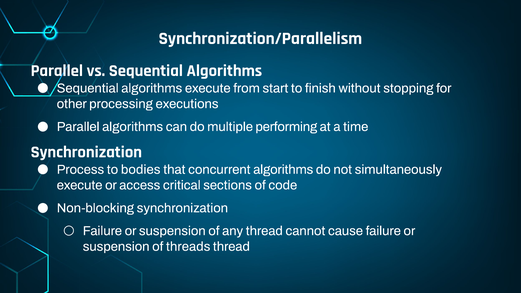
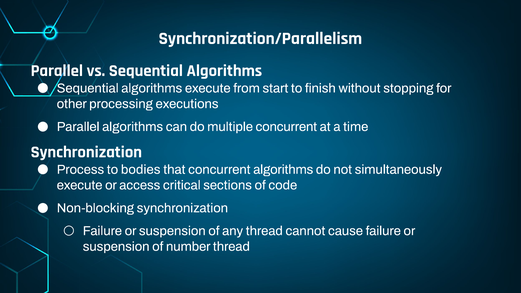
multiple performing: performing -> concurrent (286, 127)
threads: threads -> number (188, 247)
